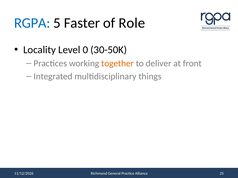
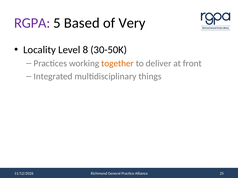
RGPA colour: blue -> purple (32, 23)
Faster: Faster -> Based (82, 23)
Role: Role -> Very (132, 23)
0: 0 -> 8 (85, 50)
